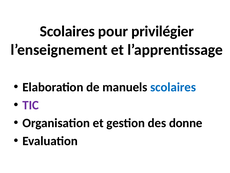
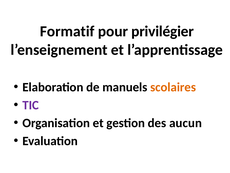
Scolaires: Scolaires -> Formatif (67, 31)
scolaires colour: blue -> orange (173, 87)
donne: donne -> aucun (186, 123)
